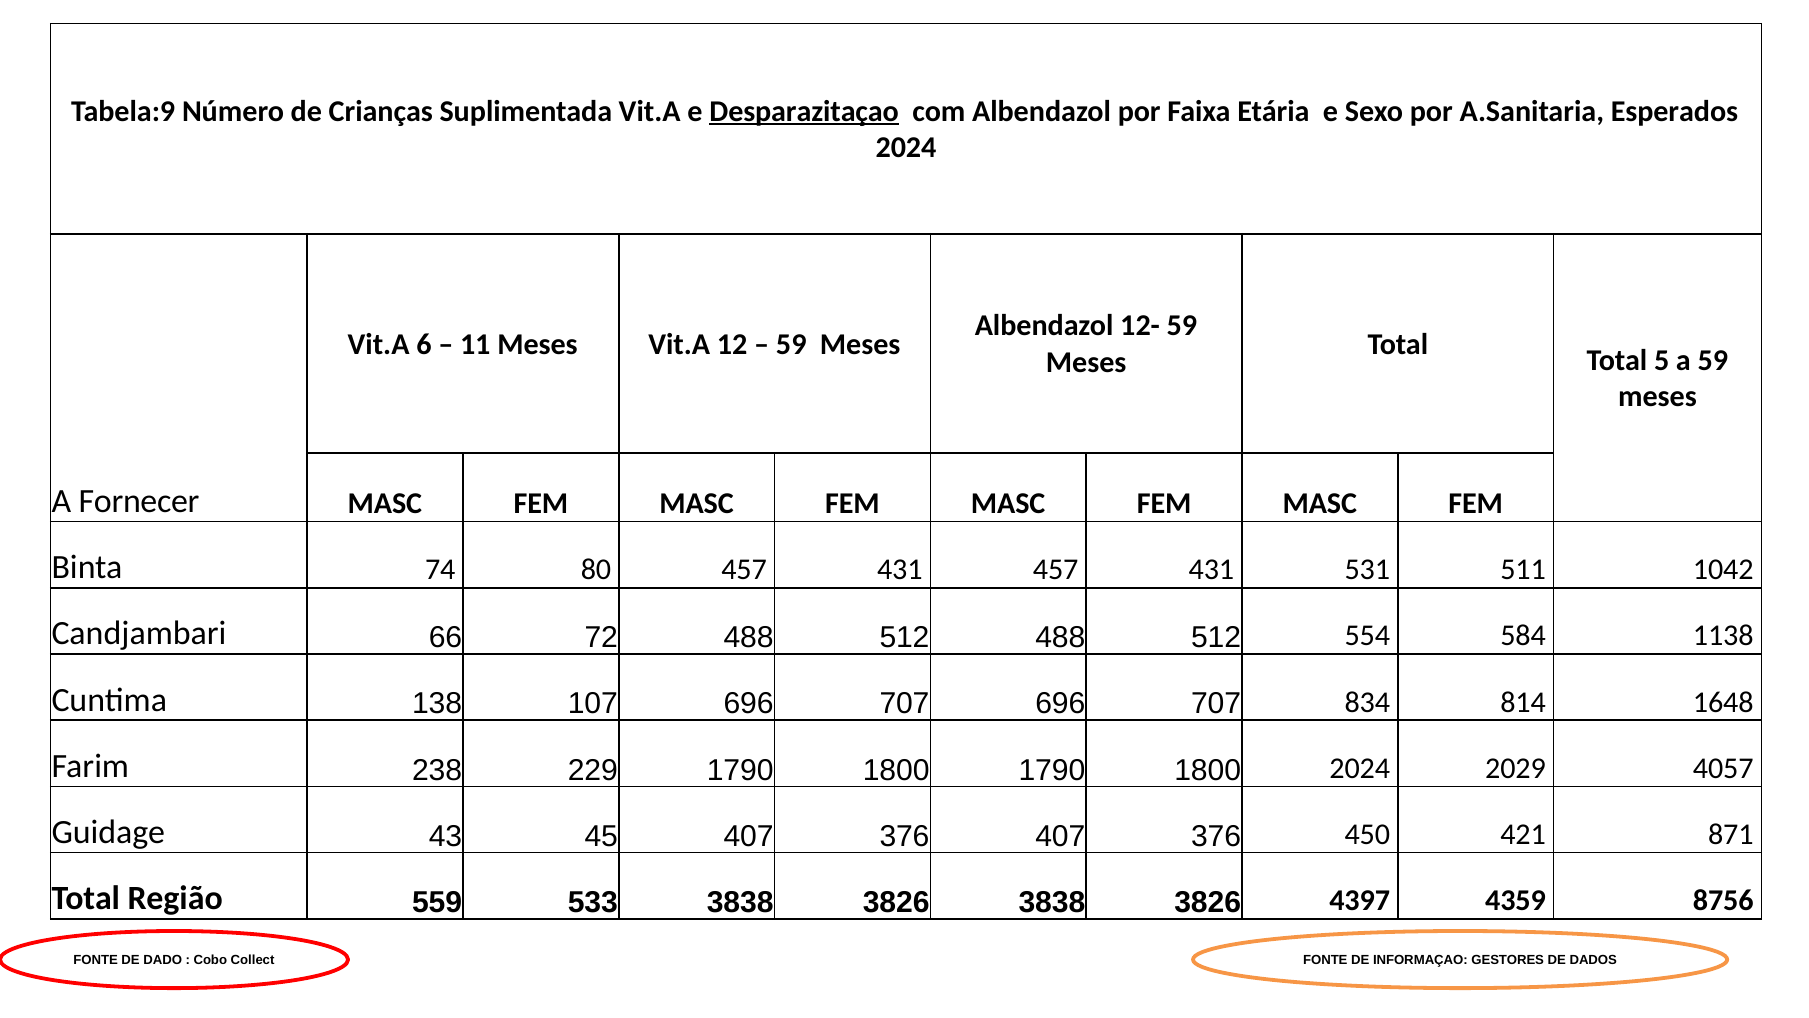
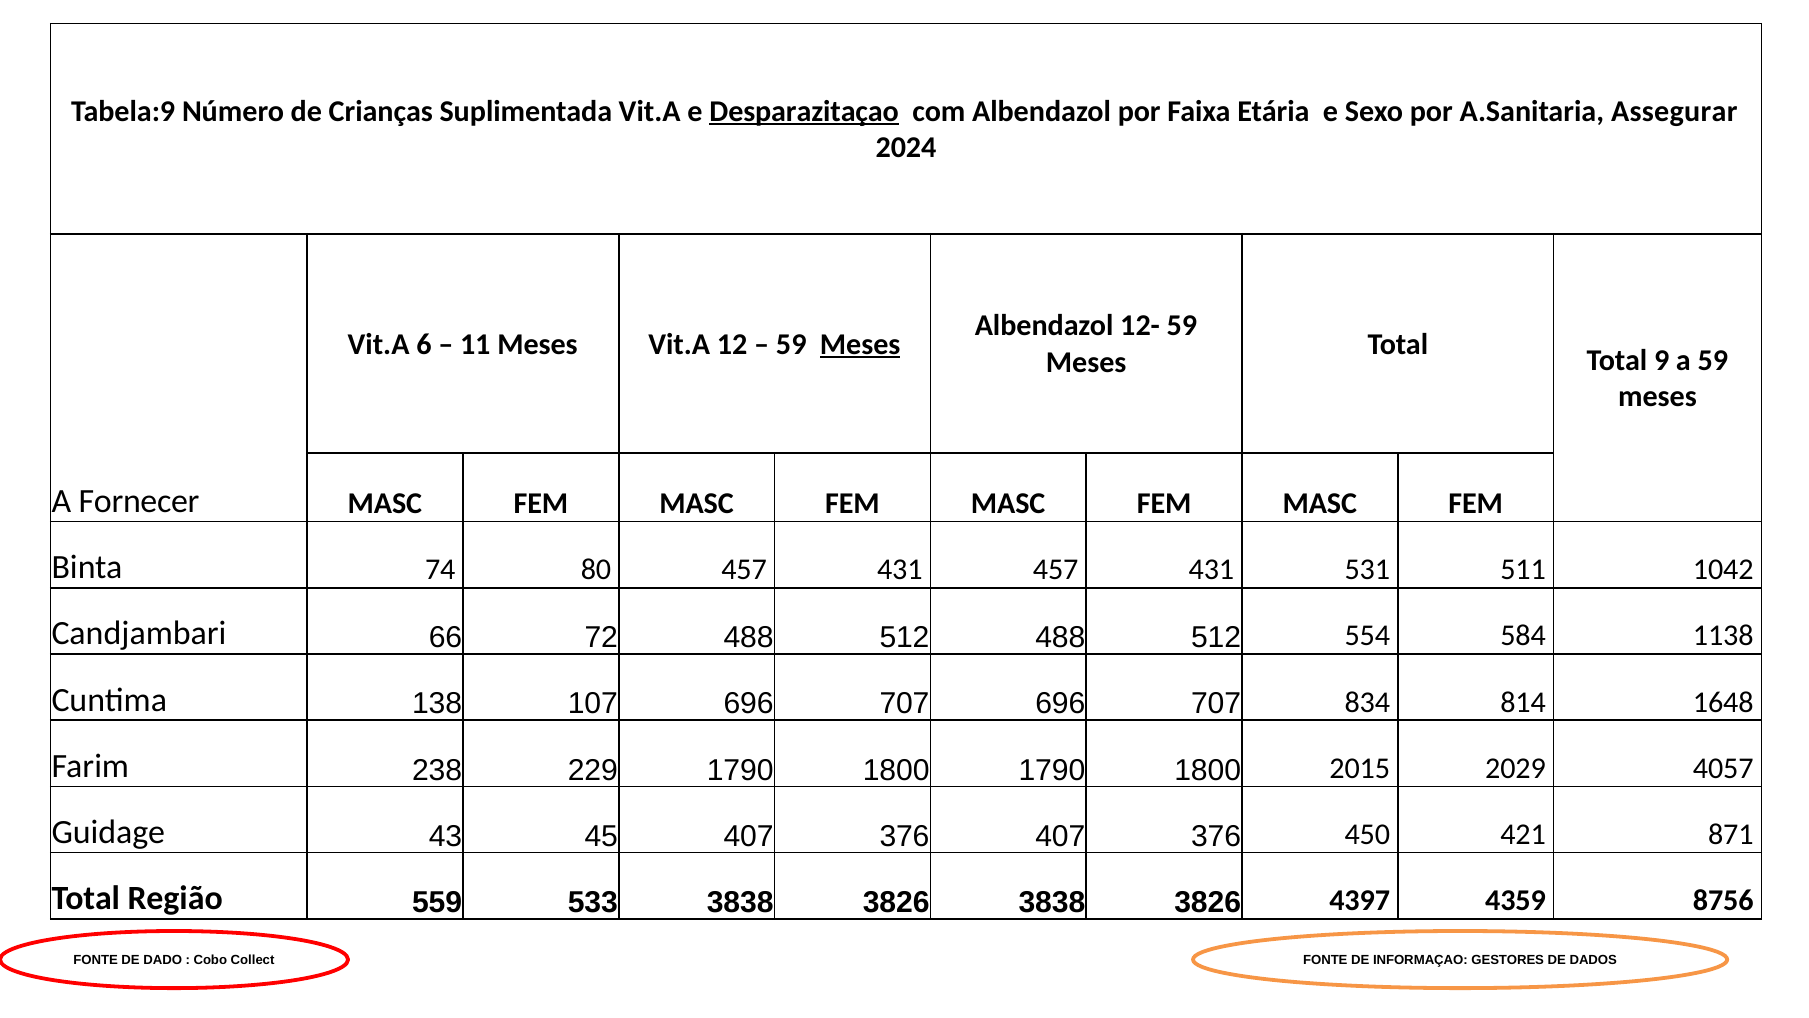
Esperados: Esperados -> Assegurar (1674, 111)
Meses underline: none -> present (860, 344)
5: 5 -> 9 (1662, 360)
1800 2024: 2024 -> 2015 (1360, 768)
